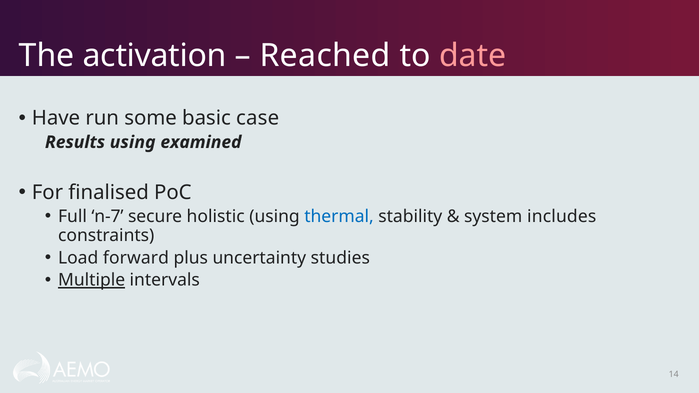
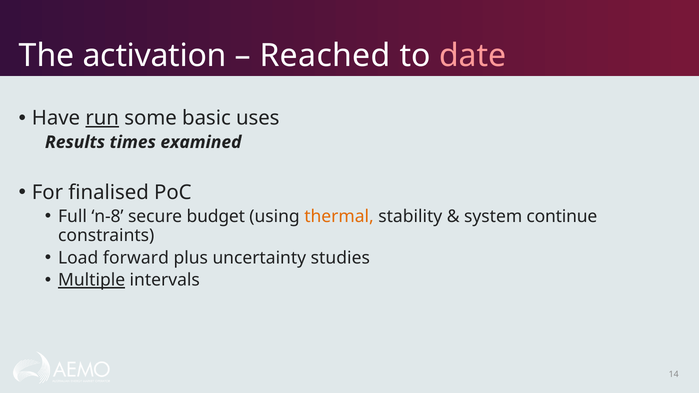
run underline: none -> present (102, 118)
case: case -> uses (258, 118)
Results using: using -> times (133, 142)
n-7: n-7 -> n-8 (107, 216)
holistic: holistic -> budget (216, 216)
thermal colour: blue -> orange (339, 216)
includes: includes -> continue (562, 216)
